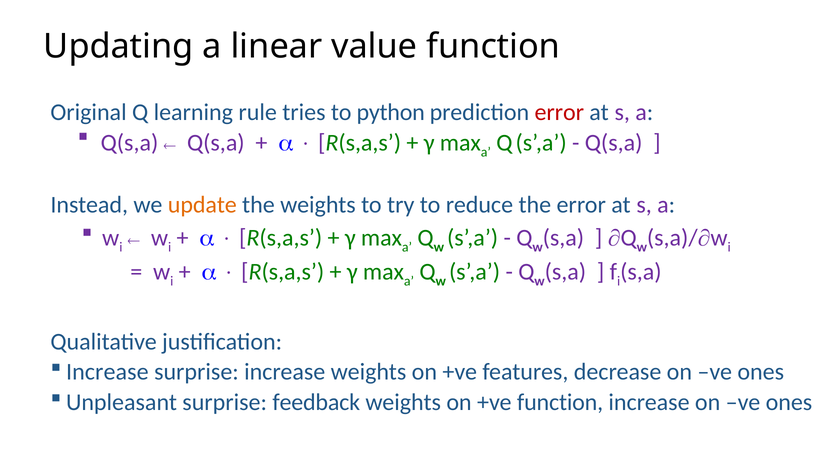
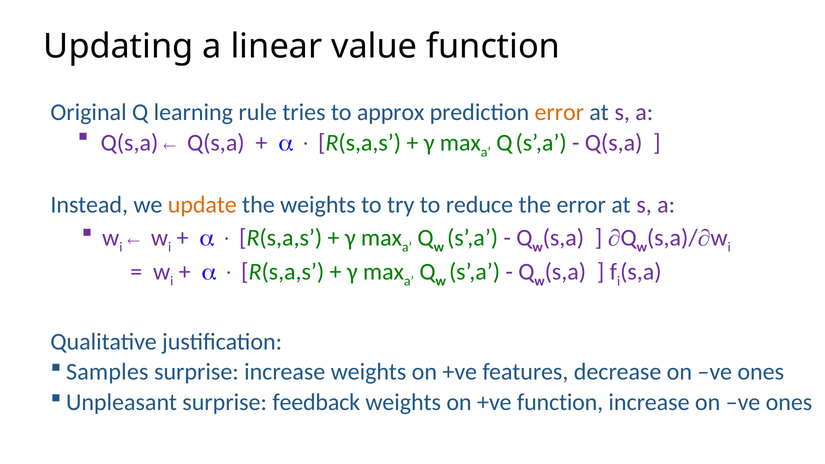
python: python -> approx (391, 112)
error colour: red -> orange (559, 112)
Increase: Increase -> Samples (107, 372)
